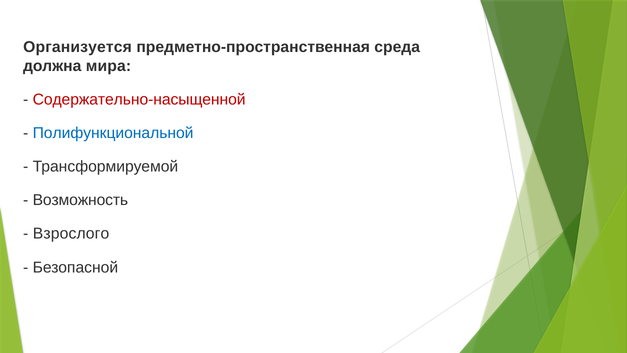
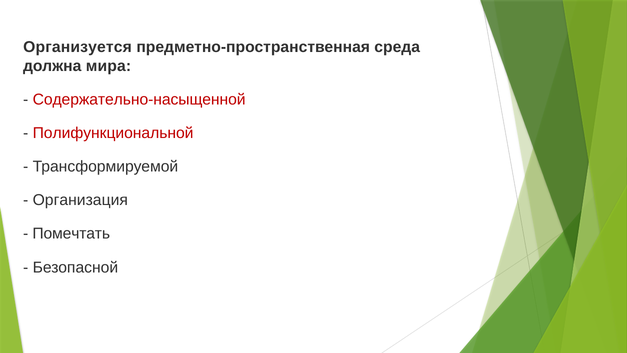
Полифункциональной colour: blue -> red (113, 133)
Возможность: Возможность -> Организация (80, 200)
Взрослого: Взрослого -> Помечтать (71, 234)
